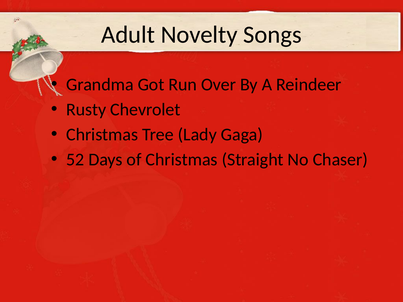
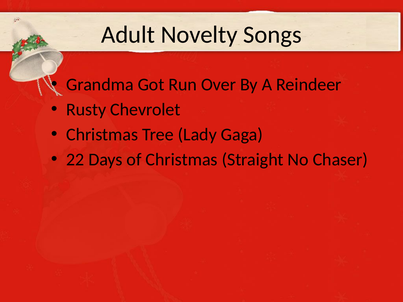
52: 52 -> 22 (75, 160)
